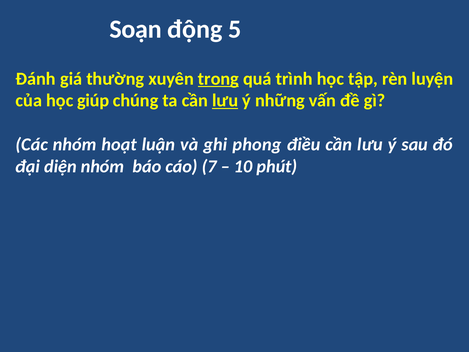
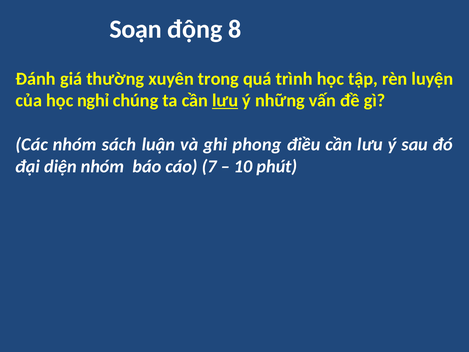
5: 5 -> 8 (235, 29)
trong underline: present -> none (218, 79)
giúp: giúp -> nghỉ (93, 101)
hoạt: hoạt -> sách (119, 144)
